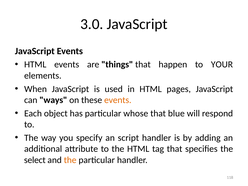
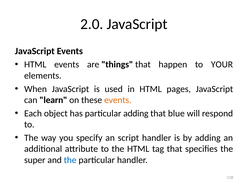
3.0: 3.0 -> 2.0 (92, 24)
ways: ways -> learn (53, 100)
particular whose: whose -> adding (136, 113)
select: select -> super (35, 160)
the colour: orange -> blue (70, 160)
